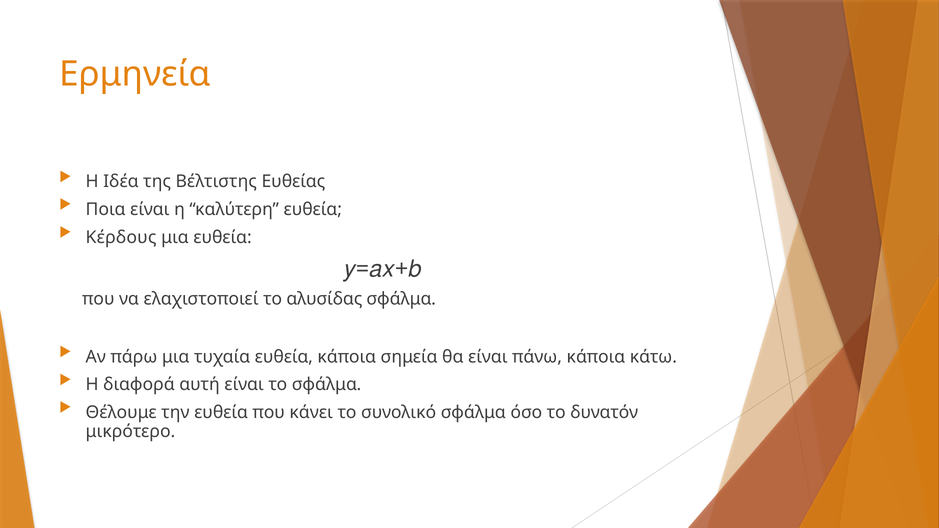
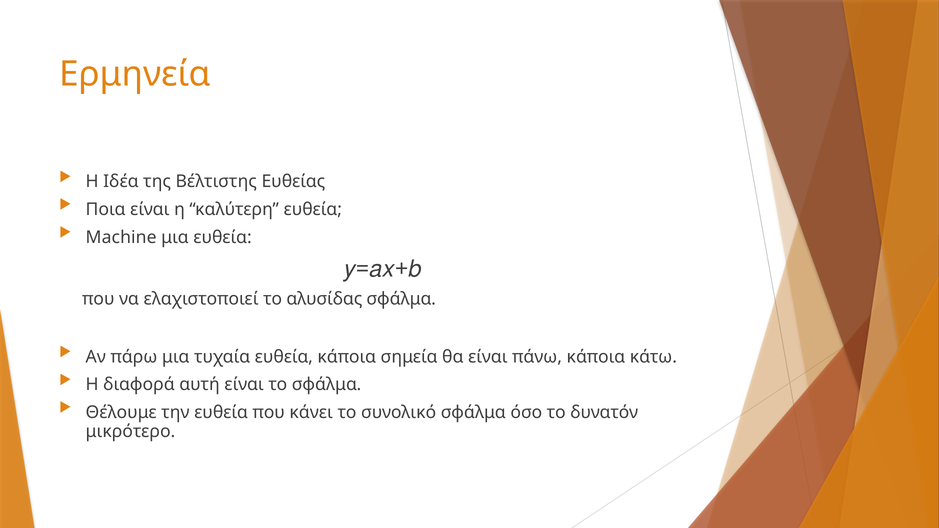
Κέρδους: Κέρδους -> Machine (121, 237)
